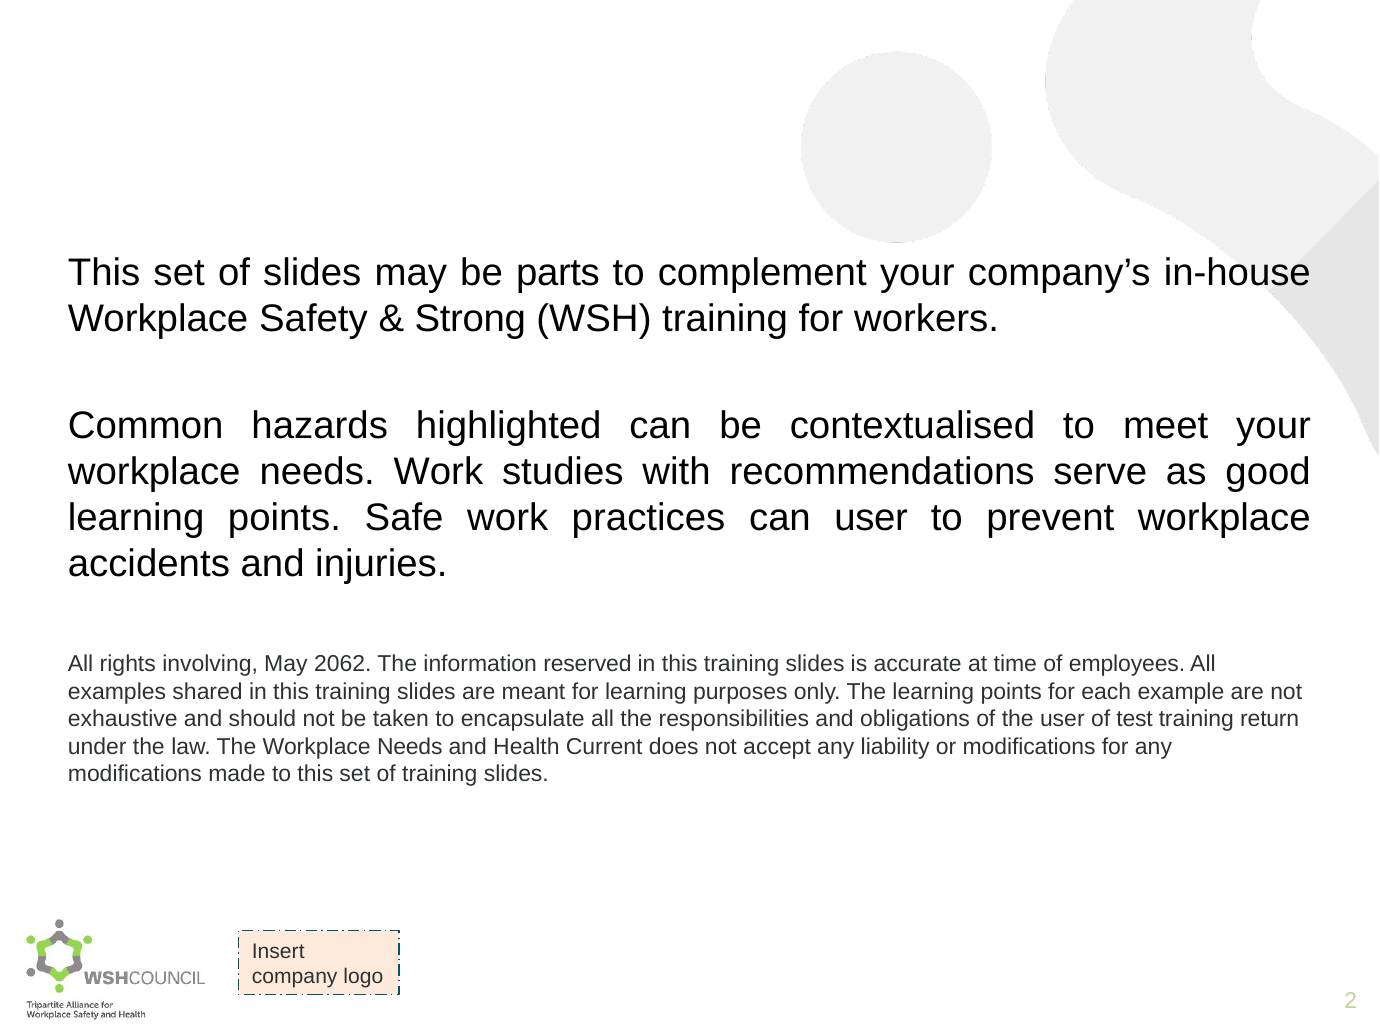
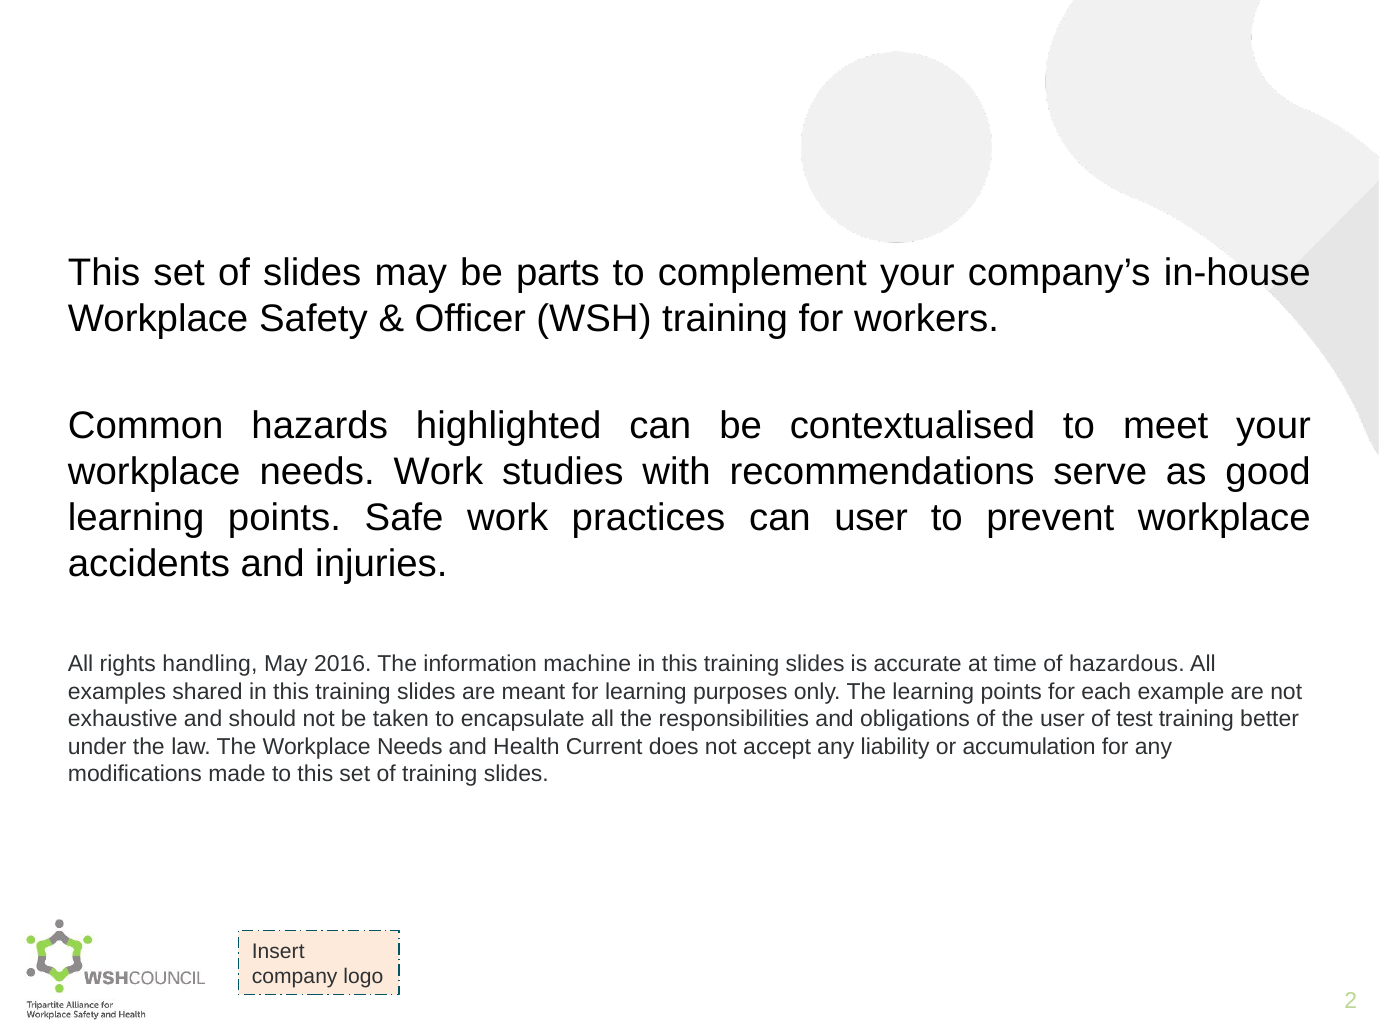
Strong: Strong -> Officer (470, 318)
involving: involving -> handling (210, 664)
2062: 2062 -> 2016 (343, 664)
reserved: reserved -> machine (587, 664)
employees: employees -> hazardous (1127, 664)
return: return -> better (1270, 719)
or modifications: modifications -> accumulation (1029, 747)
